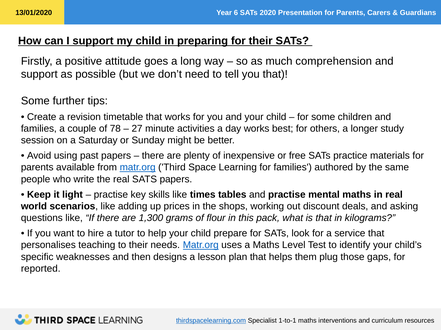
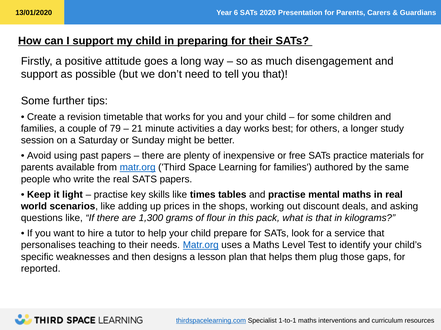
comprehension: comprehension -> disengagement (334, 61)
78: 78 -> 79 (115, 129)
27: 27 -> 21 (137, 129)
